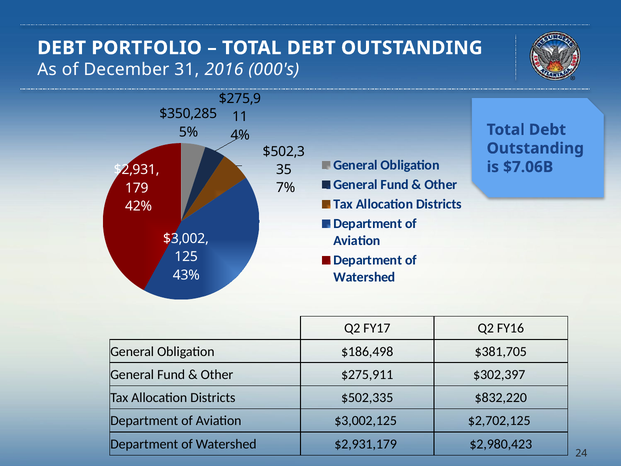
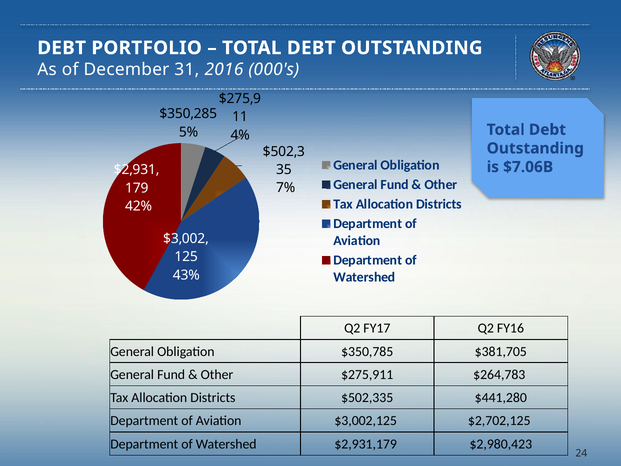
$186,498: $186,498 -> $350,785 (367, 351)
$302,397: $302,397 -> $264,783 (499, 374)
$832,220: $832,220 -> $441,280 (501, 398)
